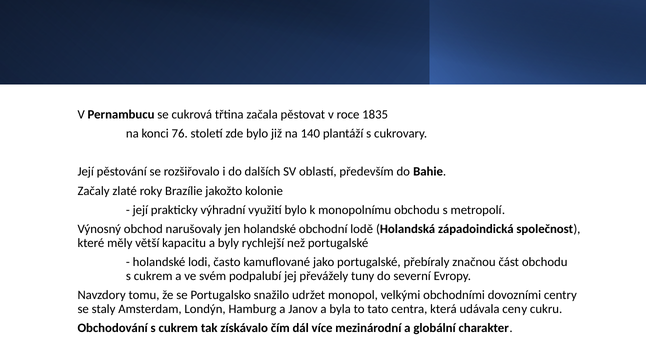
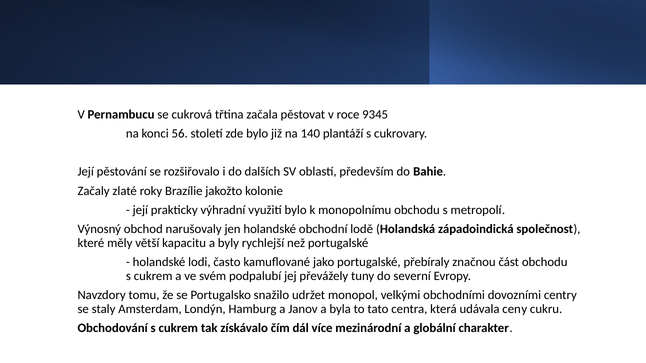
1835: 1835 -> 9345 (375, 114)
76: 76 -> 56 (180, 134)
